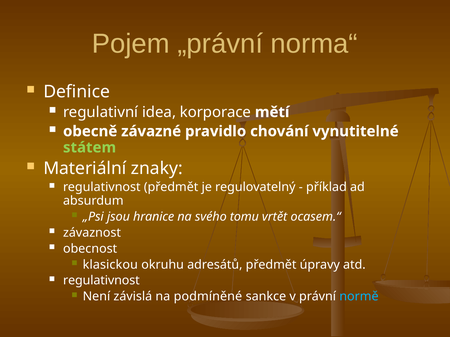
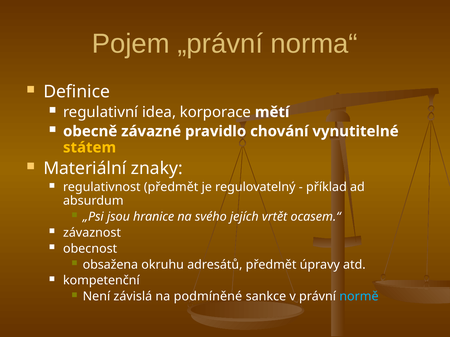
státem colour: light green -> yellow (90, 148)
tomu: tomu -> jejích (244, 217)
klasickou: klasickou -> obsažena (110, 265)
regulativnost: regulativnost -> kompetenční (101, 281)
